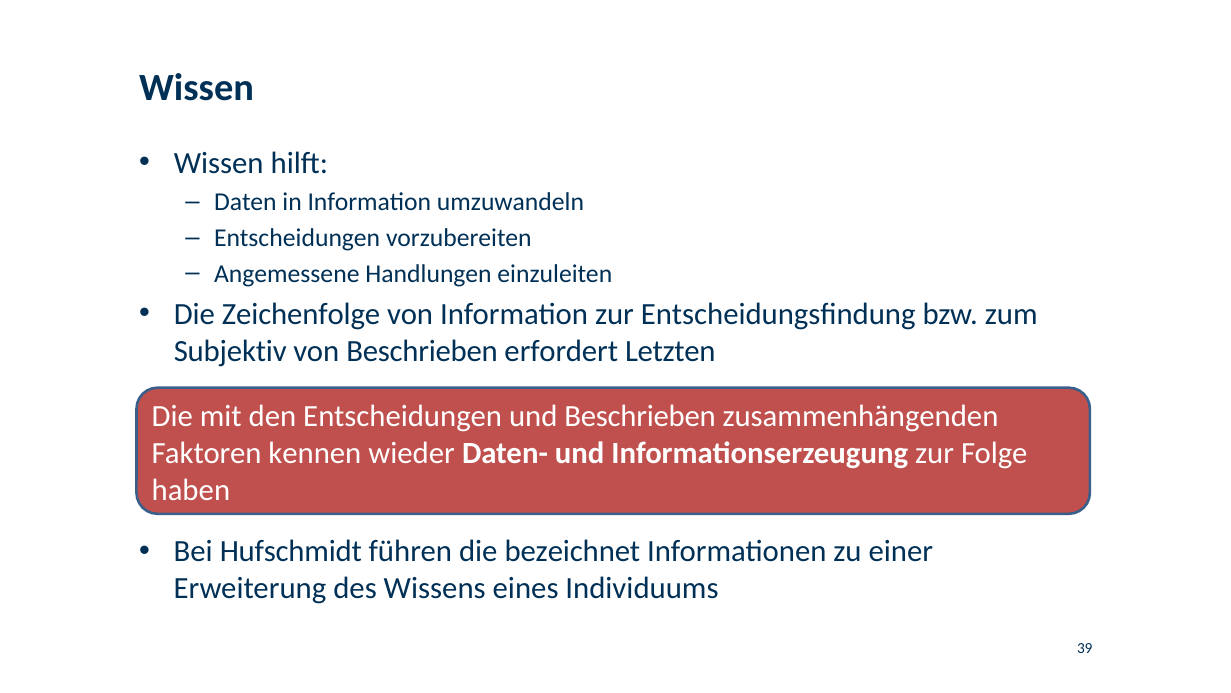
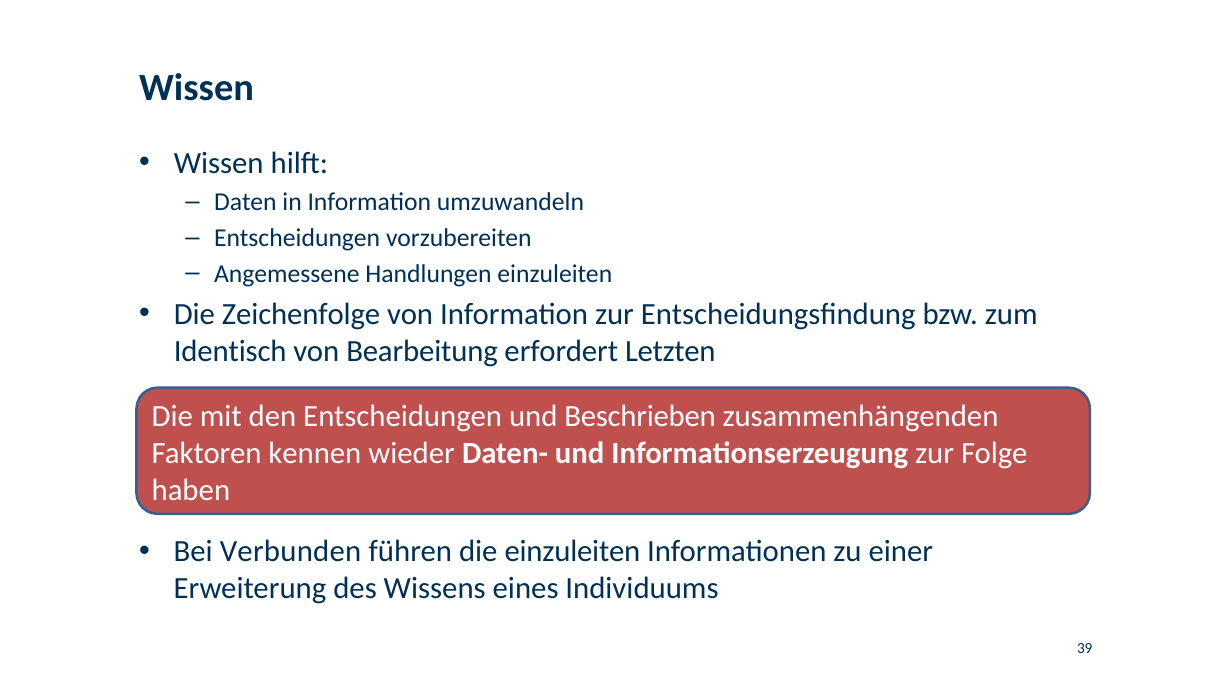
Subjektiv: Subjektiv -> Identisch (230, 351)
von Beschrieben: Beschrieben -> Bearbeitung (422, 351)
Hufschmidt: Hufschmidt -> Verbunden (291, 551)
die bezeichnet: bezeichnet -> einzuleiten (572, 551)
